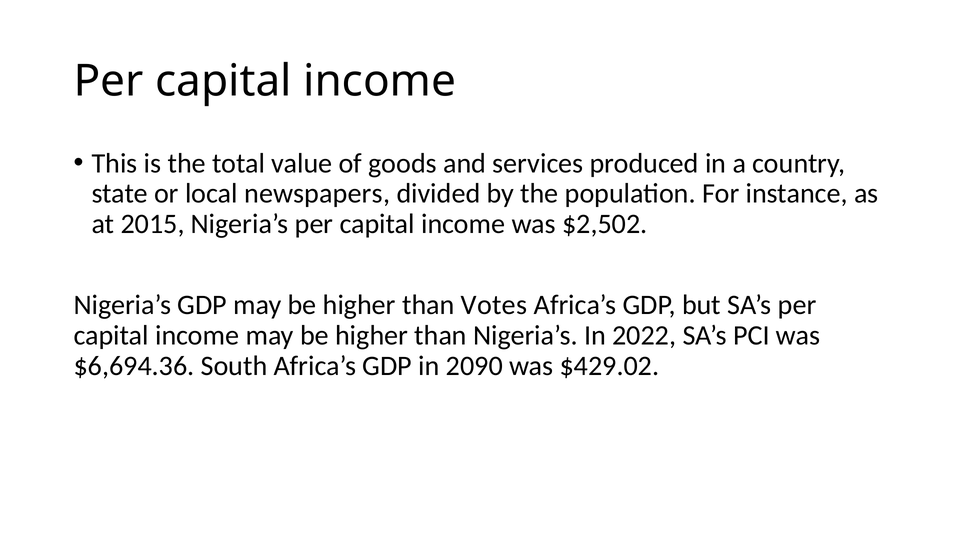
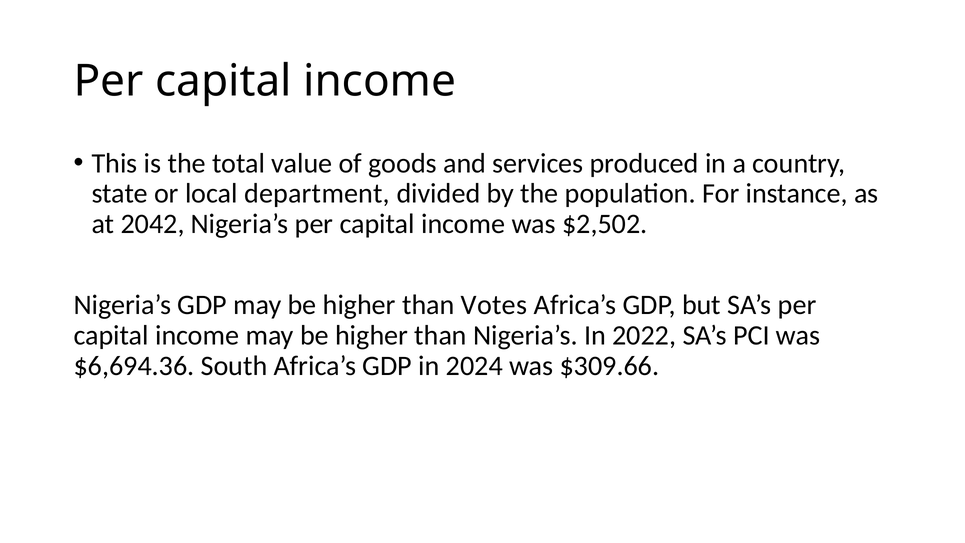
newspapers: newspapers -> department (317, 194)
2015: 2015 -> 2042 (153, 224)
2090: 2090 -> 2024 (474, 366)
$429.02: $429.02 -> $309.66 (609, 366)
